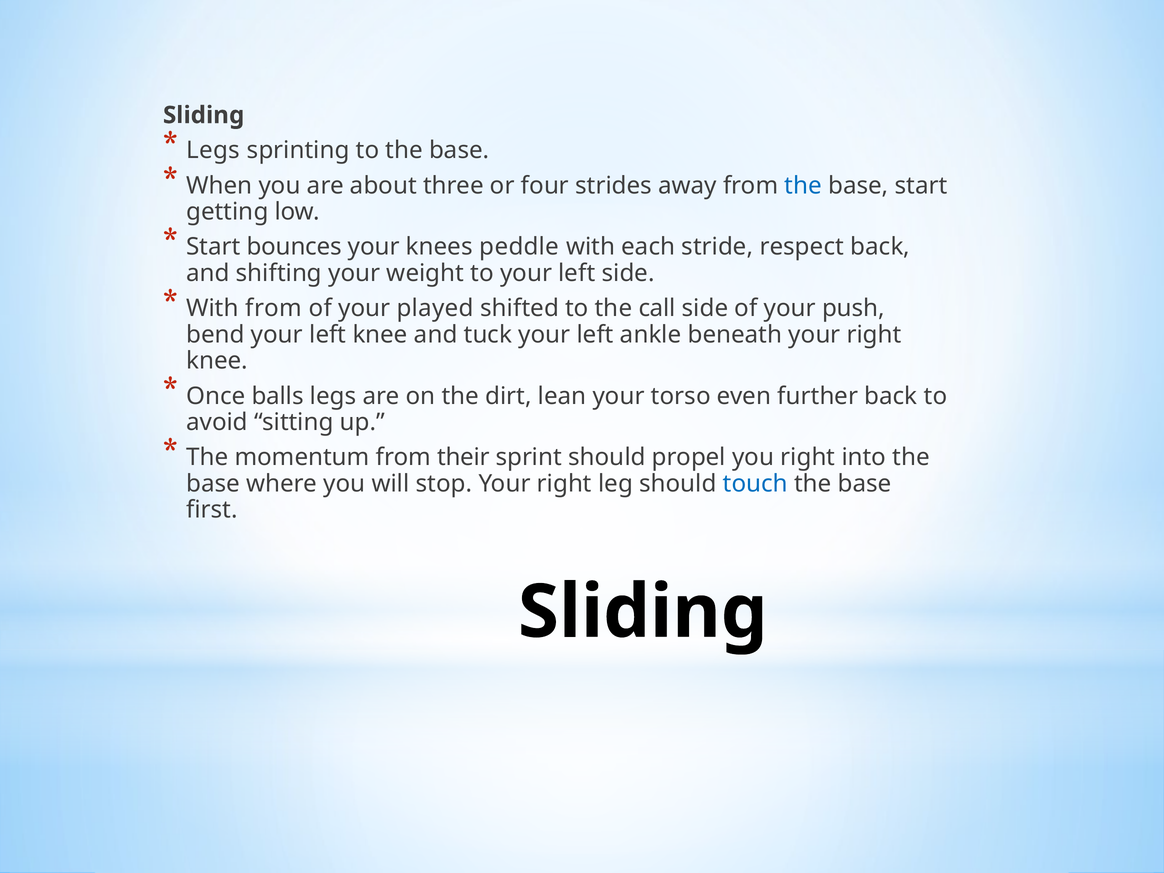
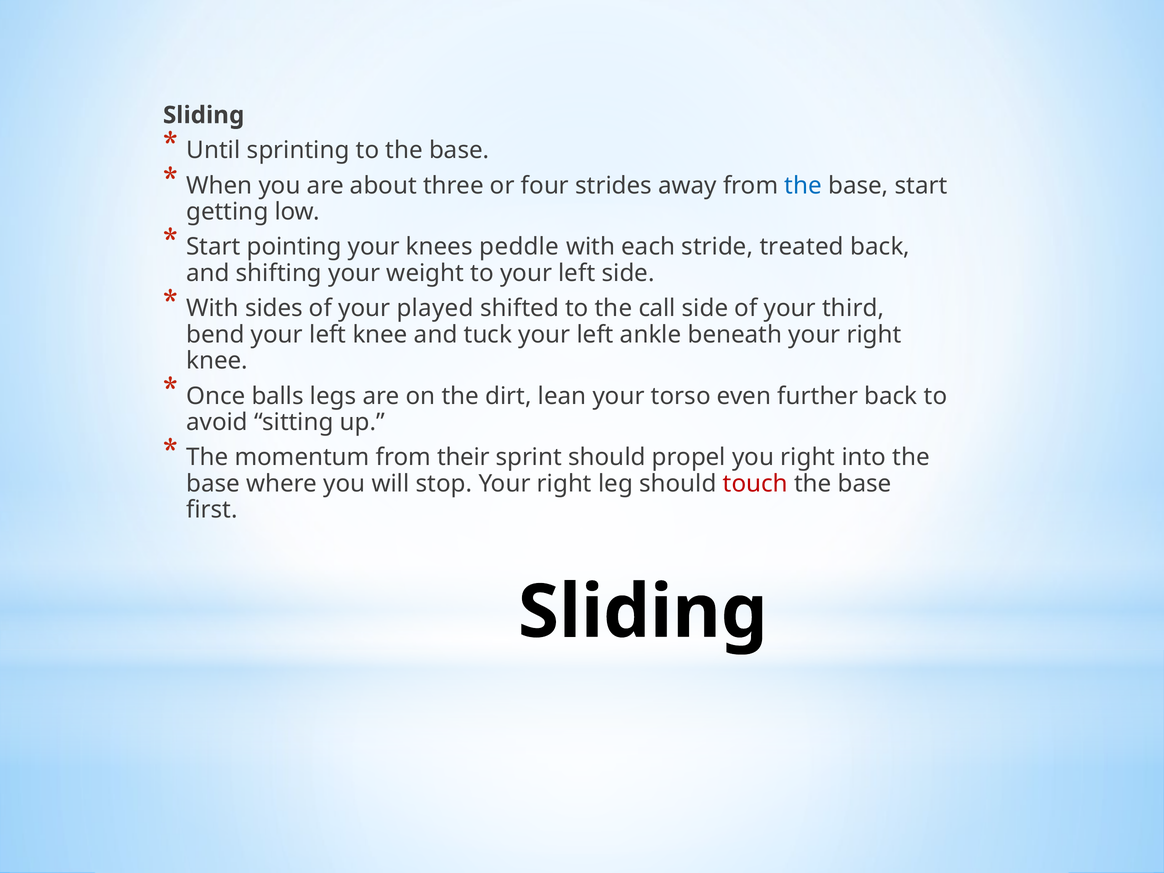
Legs: Legs -> Until (213, 150)
bounces: bounces -> pointing (294, 247)
respect: respect -> treated (802, 247)
With from: from -> sides (274, 308)
push: push -> third (853, 308)
touch colour: blue -> red (755, 484)
